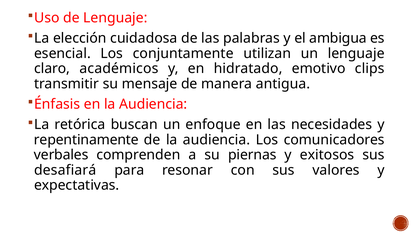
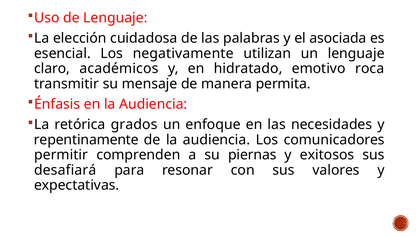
ambigua: ambigua -> asociada (338, 38)
conjuntamente: conjuntamente -> negativamente (183, 53)
clips: clips -> roca (370, 68)
antigua: antigua -> permita (283, 83)
buscan: buscan -> grados (134, 124)
verbales: verbales -> permitir (61, 155)
